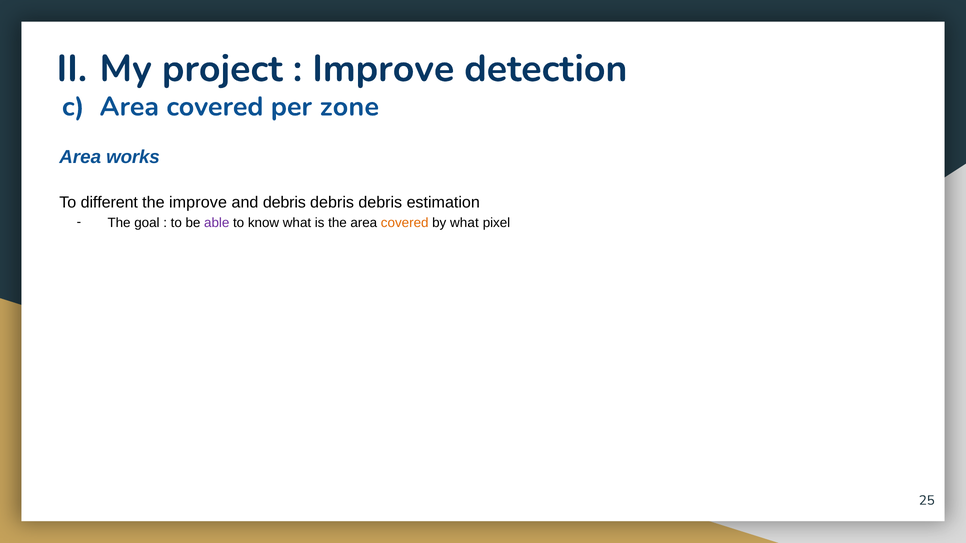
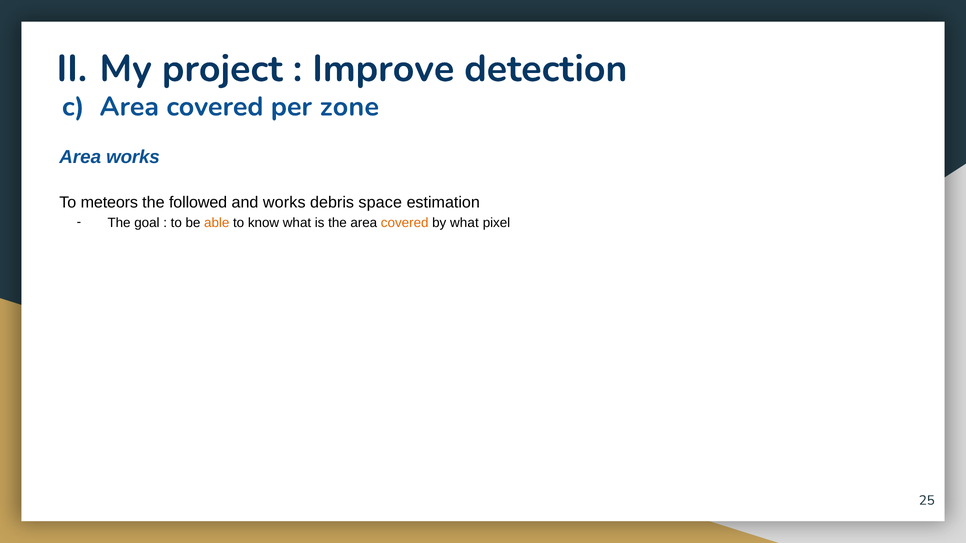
different: different -> meteors (109, 203)
the improve: improve -> followed (198, 203)
and debris: debris -> works (284, 203)
debris: debris -> space (380, 203)
able colour: purple -> orange (217, 223)
